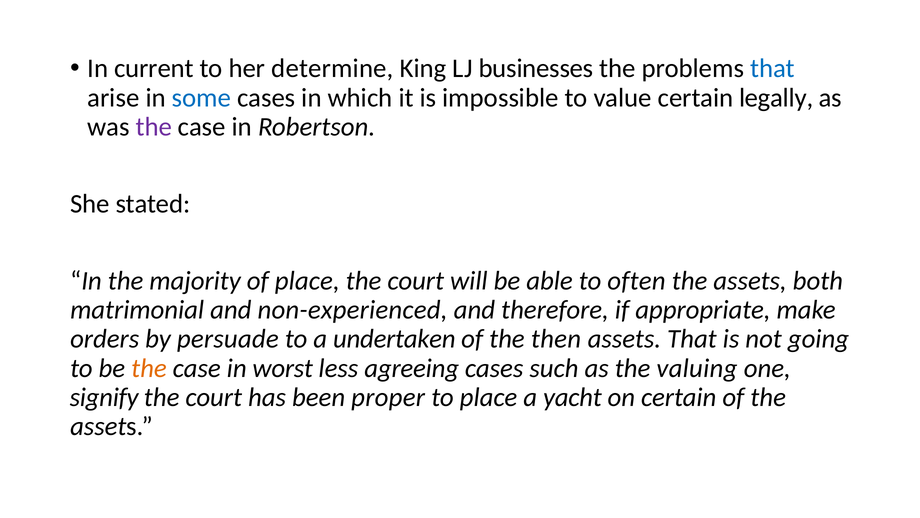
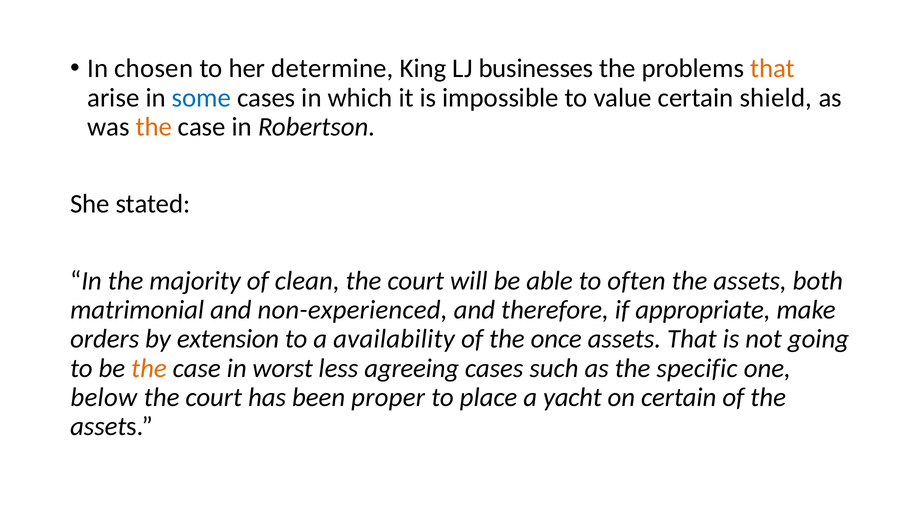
current: current -> chosen (154, 69)
that colour: blue -> orange (773, 69)
legally: legally -> shield (776, 98)
the colour: purple -> orange (154, 127)
of place: place -> clean (307, 281)
persuade: persuade -> extension (228, 339)
undertaken: undertaken -> availability (394, 339)
then: then -> once (556, 339)
valuing: valuing -> specific (697, 368)
signify: signify -> below (104, 397)
